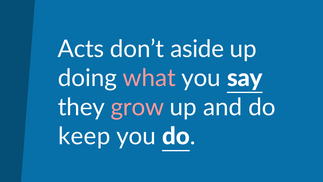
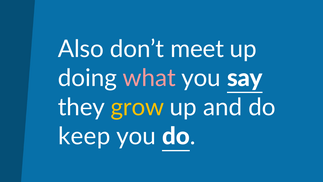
Acts: Acts -> Also (81, 49)
aside: aside -> meet (197, 49)
grow colour: pink -> yellow (137, 107)
